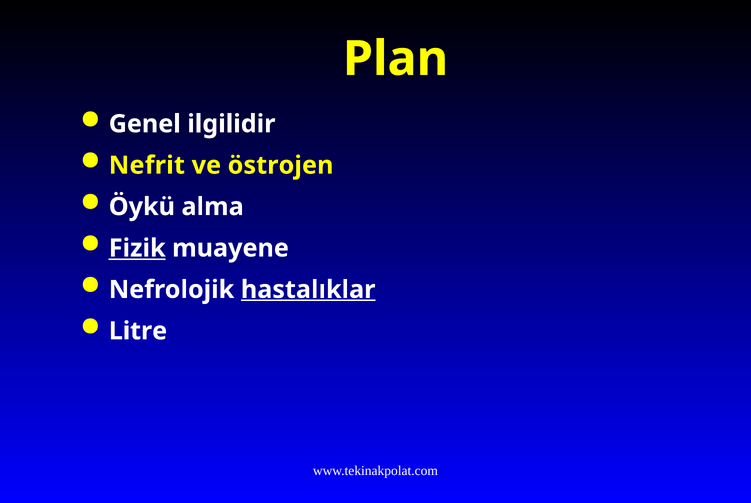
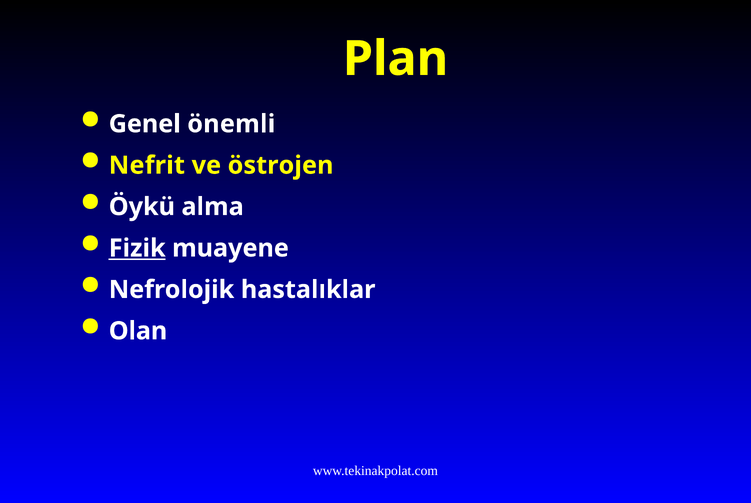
ilgilidir: ilgilidir -> önemli (231, 124)
hastalıklar underline: present -> none (308, 289)
Litre: Litre -> Olan (138, 331)
